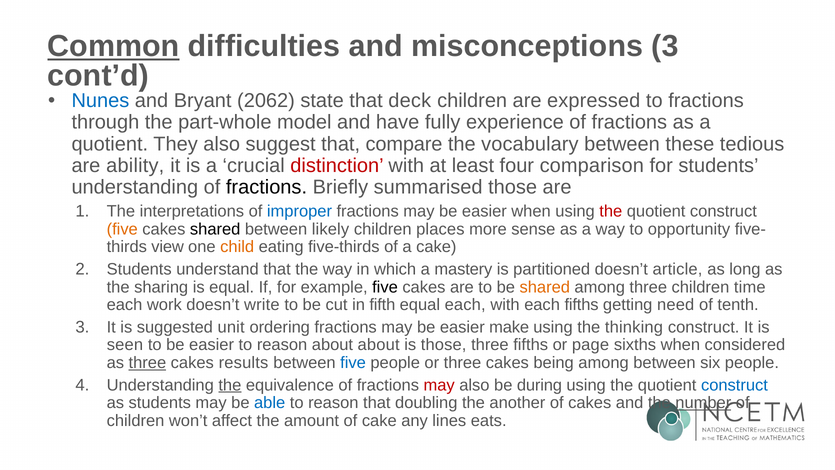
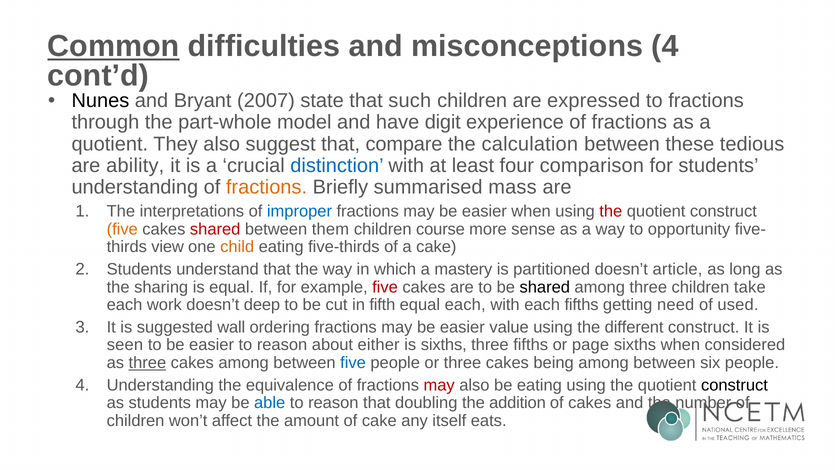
misconceptions 3: 3 -> 4 (665, 46)
Nunes colour: blue -> black (100, 101)
2062: 2062 -> 2007 (266, 101)
deck: deck -> such (410, 101)
fully: fully -> digit (443, 122)
vocabulary: vocabulary -> calculation (530, 144)
distinction colour: red -> blue (337, 165)
fractions colour: black -> orange (266, 187)
summarised those: those -> mass (512, 187)
shared colour: black -> red (215, 229)
likely: likely -> them (330, 229)
places: places -> course (440, 229)
five colour: black -> red (385, 287)
shared colour: orange -> black (545, 287)
time: time -> take (750, 287)
write: write -> deep (262, 305)
tenth: tenth -> used (738, 305)
unit: unit -> wall (231, 327)
make: make -> value (509, 327)
thinking: thinking -> different (634, 327)
about about: about -> either (379, 345)
is those: those -> sixths (444, 345)
cakes results: results -> among (244, 363)
the underline: present -> none (230, 385)
be during: during -> eating (539, 385)
construct colour: blue -> black (734, 385)
another: another -> addition (517, 403)
number underline: present -> none (703, 403)
lines: lines -> itself (449, 421)
